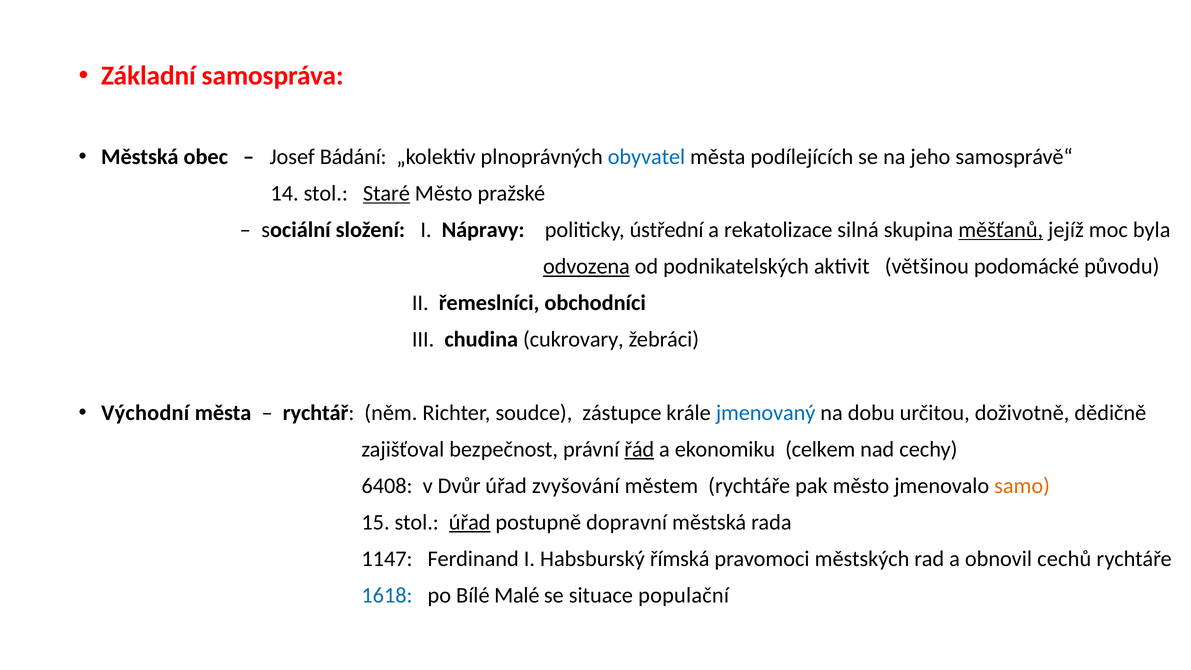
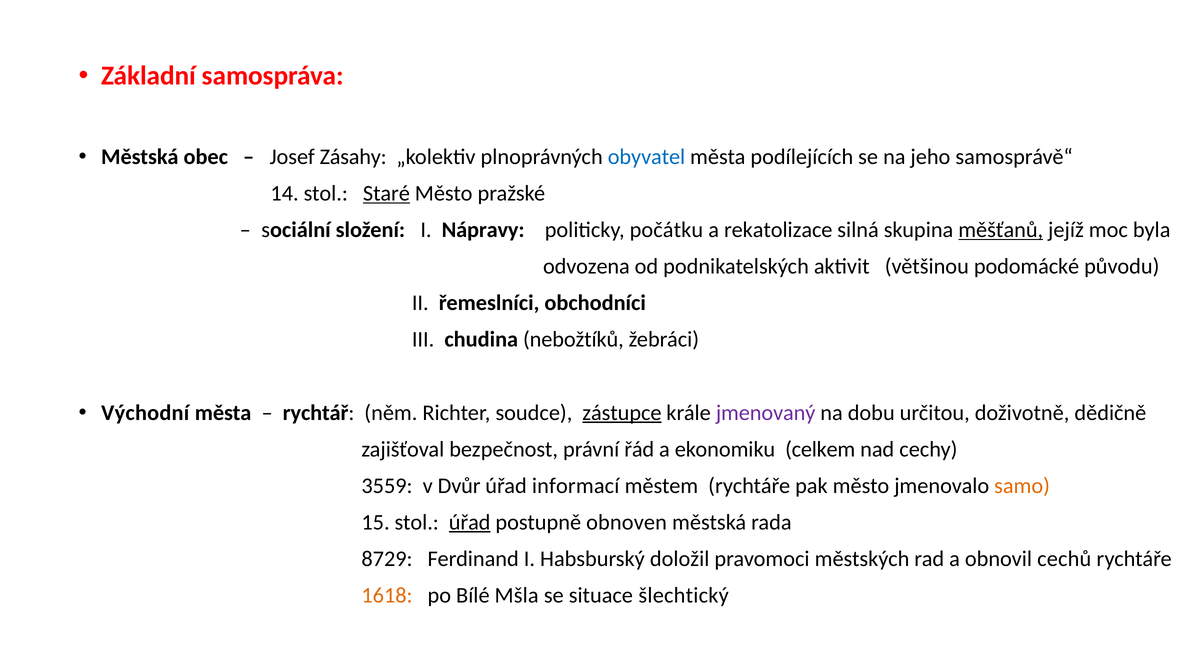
Bádání: Bádání -> Zásahy (353, 157)
ústřední: ústřední -> počátku (666, 230)
odvozena underline: present -> none (586, 266)
cukrovary: cukrovary -> nebožtíků (573, 340)
zástupce underline: none -> present (622, 413)
jmenovaný colour: blue -> purple (766, 413)
řád underline: present -> none (639, 449)
6408: 6408 -> 3559 (387, 486)
zvyšování: zvyšování -> informací (576, 486)
dopravní: dopravní -> obnoven (627, 522)
1147: 1147 -> 8729 (387, 559)
římská: římská -> doložil (680, 559)
1618 colour: blue -> orange (387, 595)
Malé: Malé -> Mšla (517, 595)
populační: populační -> šlechtický (684, 595)
